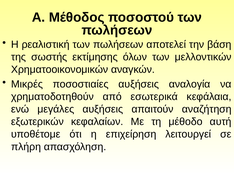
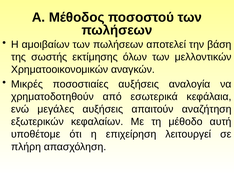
ρεαλιστική: ρεαλιστική -> αμοιβαίων (46, 44)
